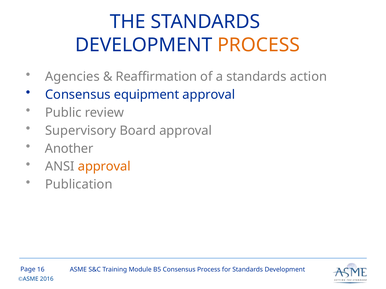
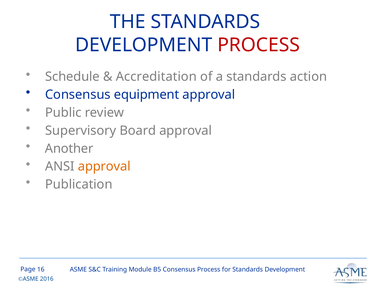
PROCESS colour: orange -> red (259, 45)
Agencies: Agencies -> Schedule (72, 77)
Reaffirmation: Reaffirmation -> Accreditation (156, 77)
